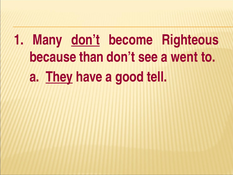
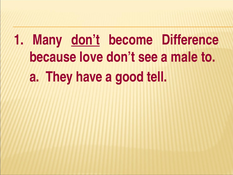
Righteous: Righteous -> Difference (190, 40)
than: than -> love (91, 57)
went: went -> male (184, 57)
They underline: present -> none (59, 77)
